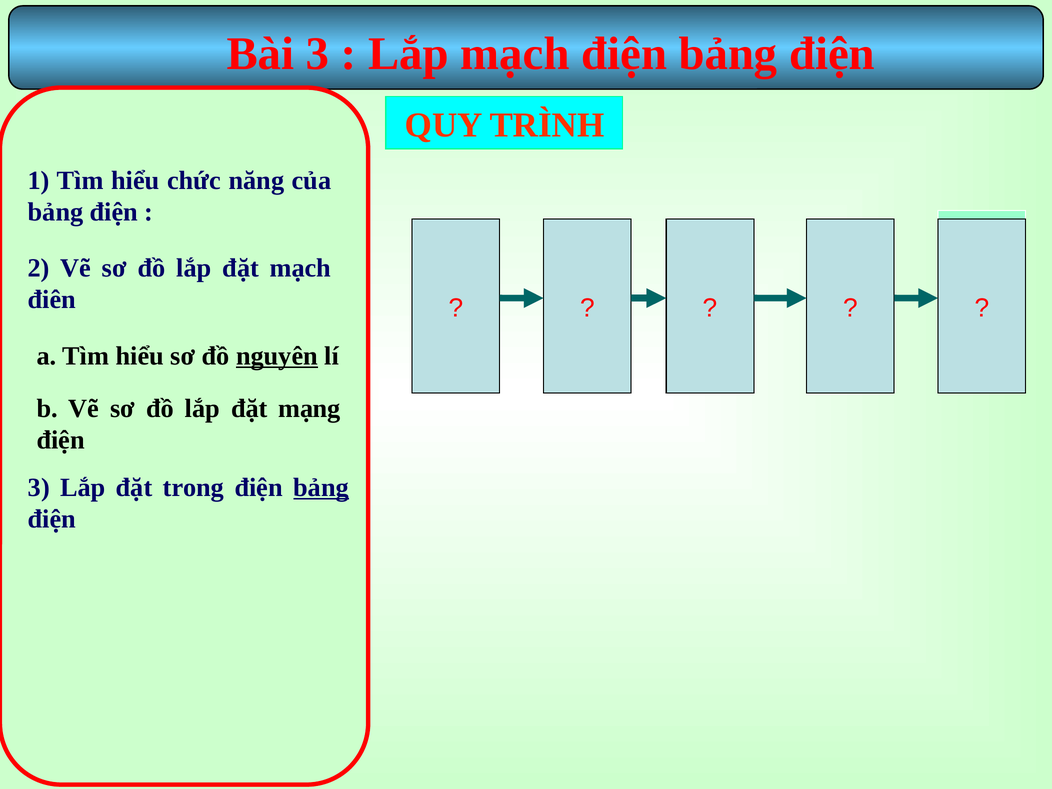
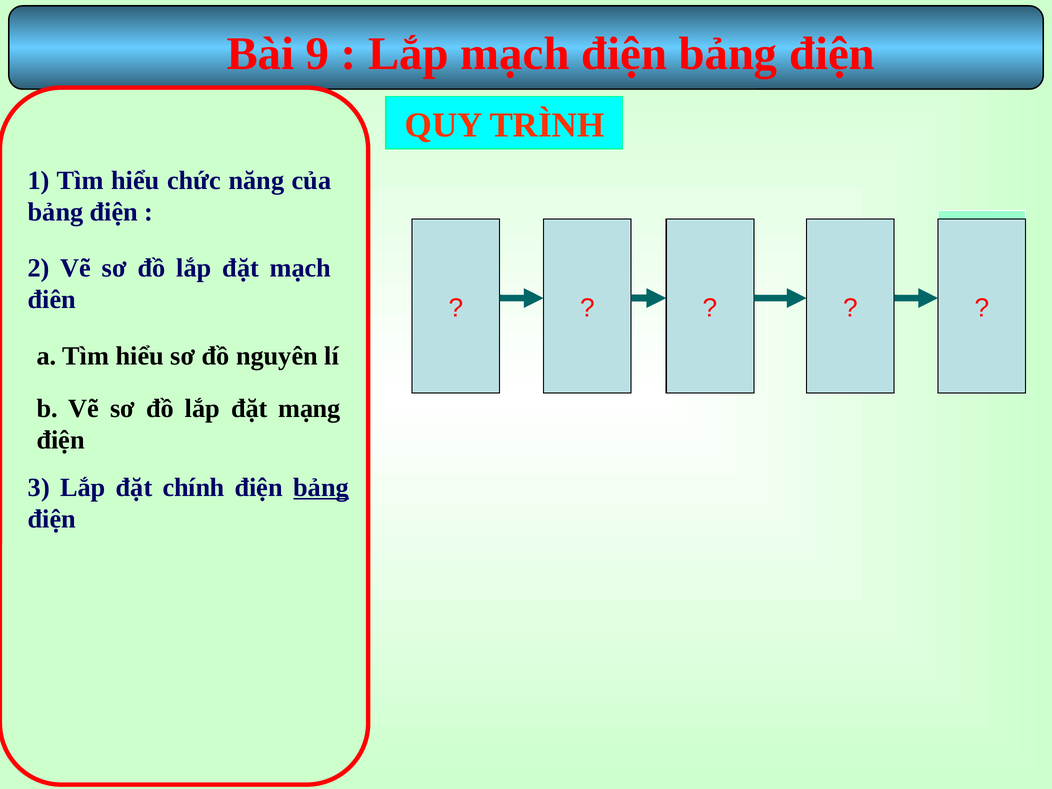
Bài 3: 3 -> 9 (318, 54)
nguyên underline: present -> none (277, 356)
trong: trong -> chính (194, 487)
